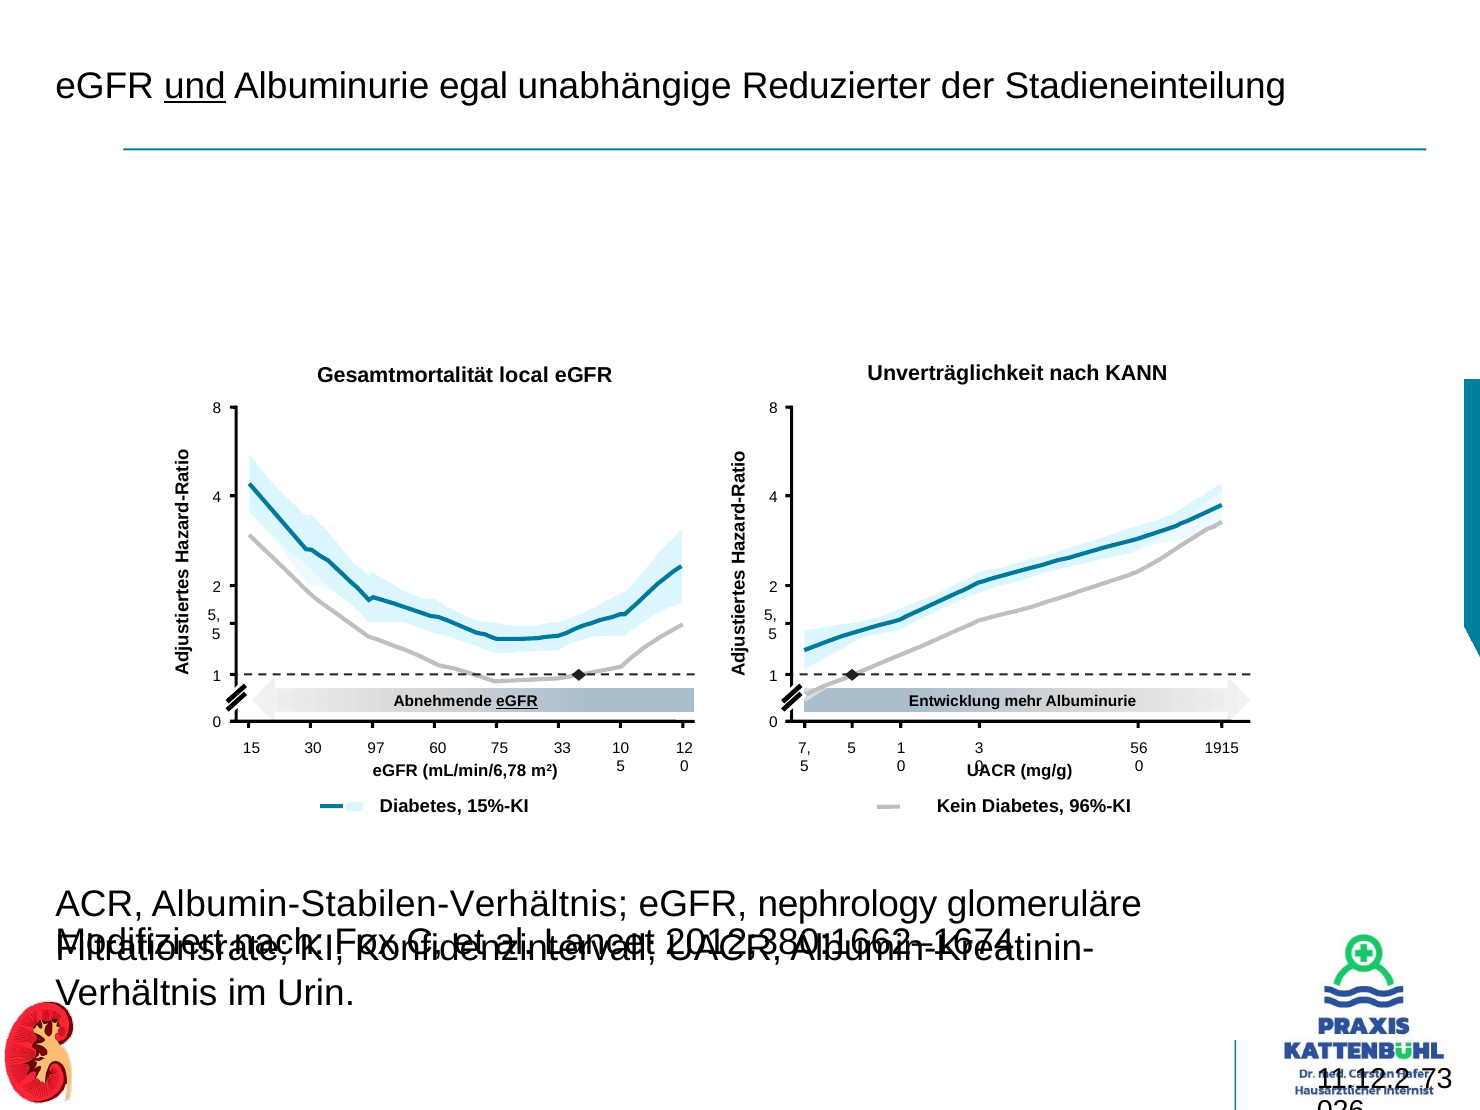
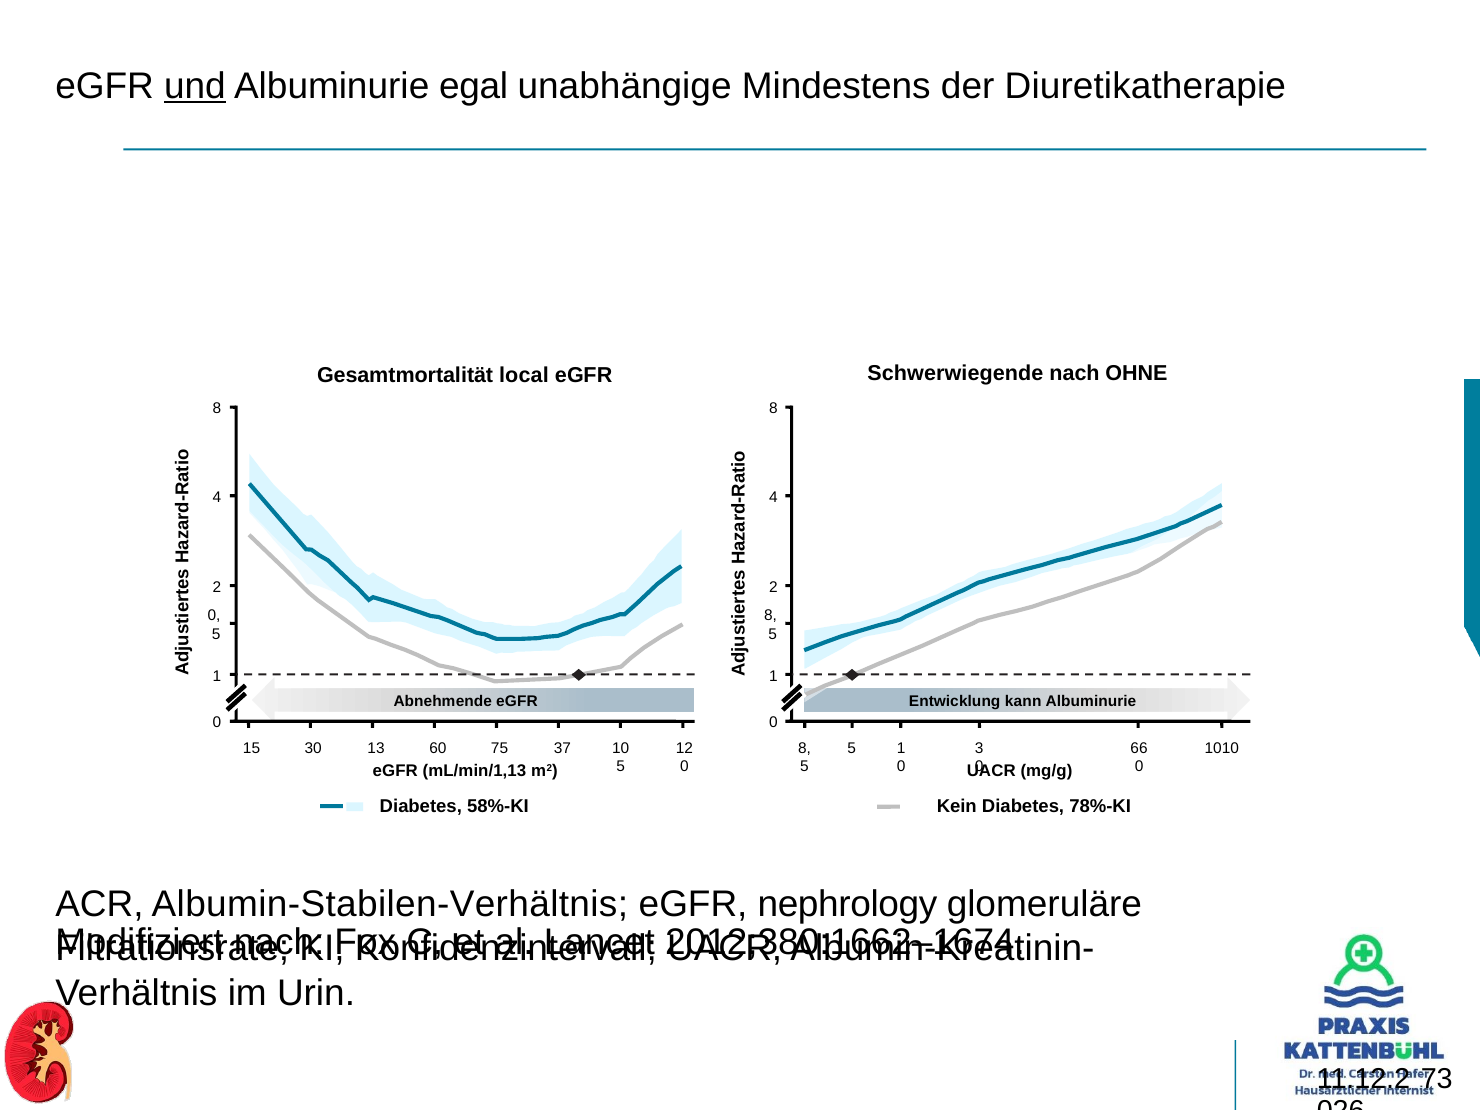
Reduzierter: Reduzierter -> Mindestens (836, 86)
Stadieneinteilung: Stadieneinteilung -> Diuretikatherapie (1145, 86)
Unverträglichkeit: Unverträglichkeit -> Schwerwiegende (955, 374)
KANN: KANN -> OHNE (1136, 374)
5: 5 -> 0 (214, 616)
5: 5 -> 8 (771, 616)
eGFR underline: present -> none (517, 701)
mehr: mehr -> kann (1023, 701)
97: 97 -> 13 (376, 748)
33: 33 -> 37 (562, 748)
7: 7 -> 8 (805, 748)
56: 56 -> 66 (1139, 748)
1915: 1915 -> 1010 (1222, 748)
mL/min/6,78: mL/min/6,78 -> mL/min/1,13 (474, 771)
15%-KI: 15%-KI -> 58%-KI (498, 806)
96%-KI: 96%-KI -> 78%-KI (1100, 806)
